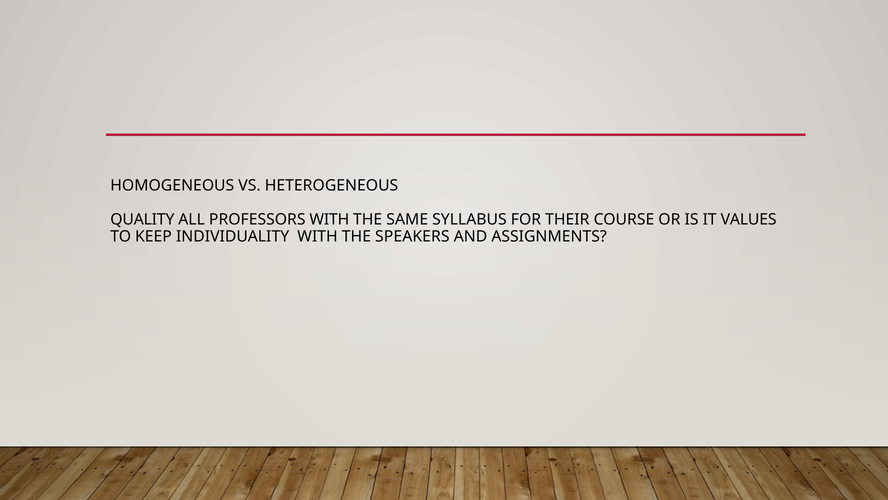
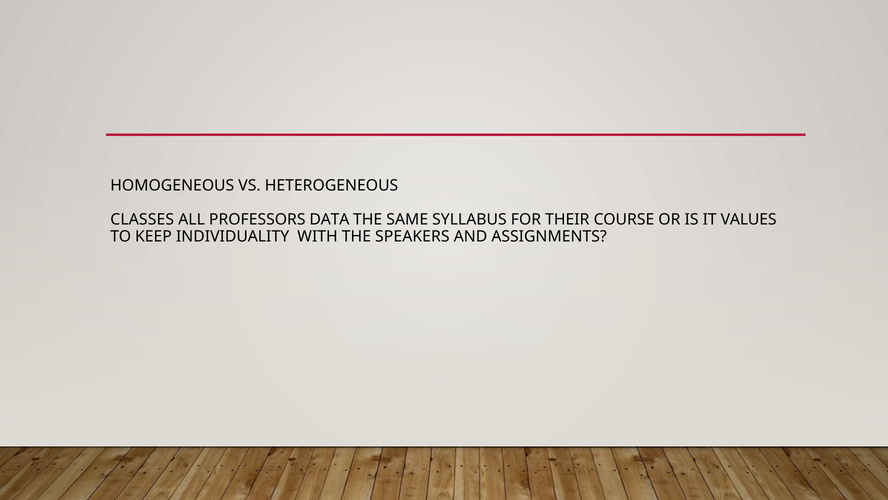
QUALITY: QUALITY -> CLASSES (142, 219)
PROFESSORS WITH: WITH -> DATA (329, 219)
